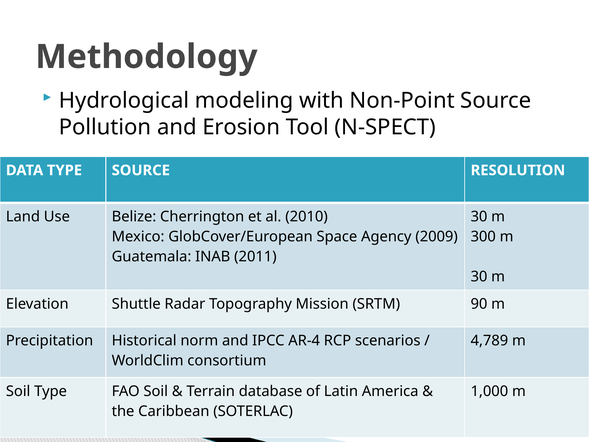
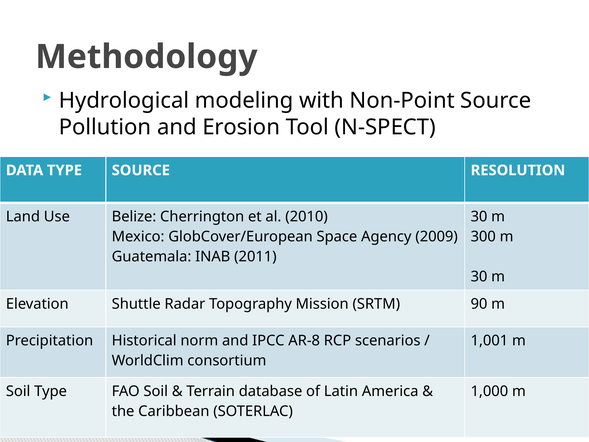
AR-4: AR-4 -> AR-8 (304, 340)
4,789: 4,789 -> 1,001 (489, 340)
